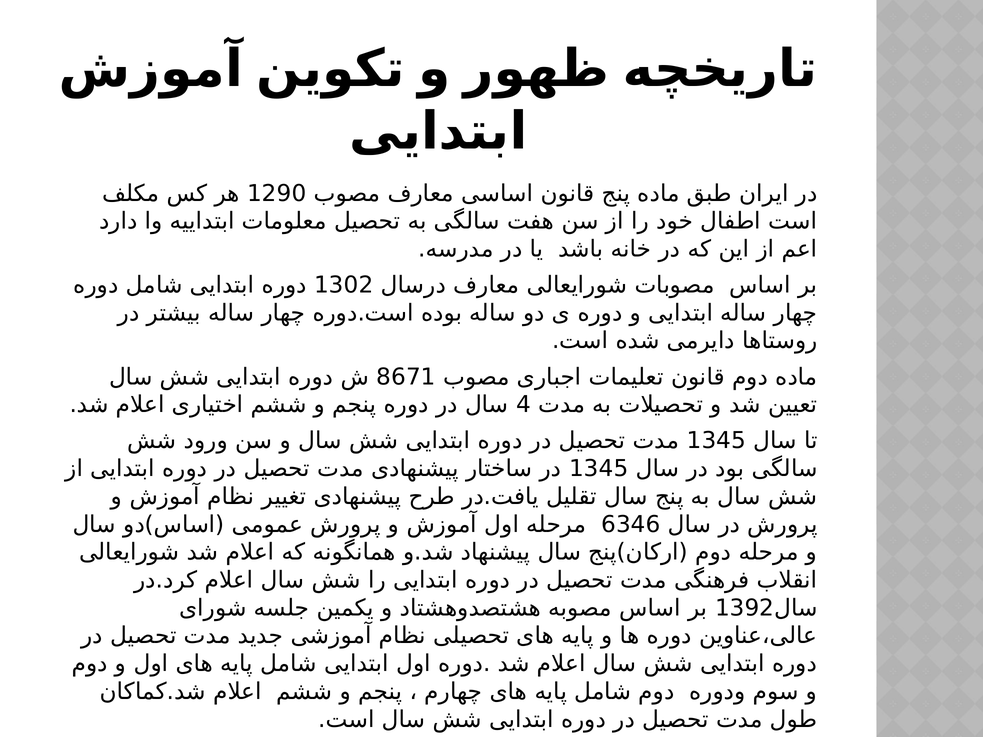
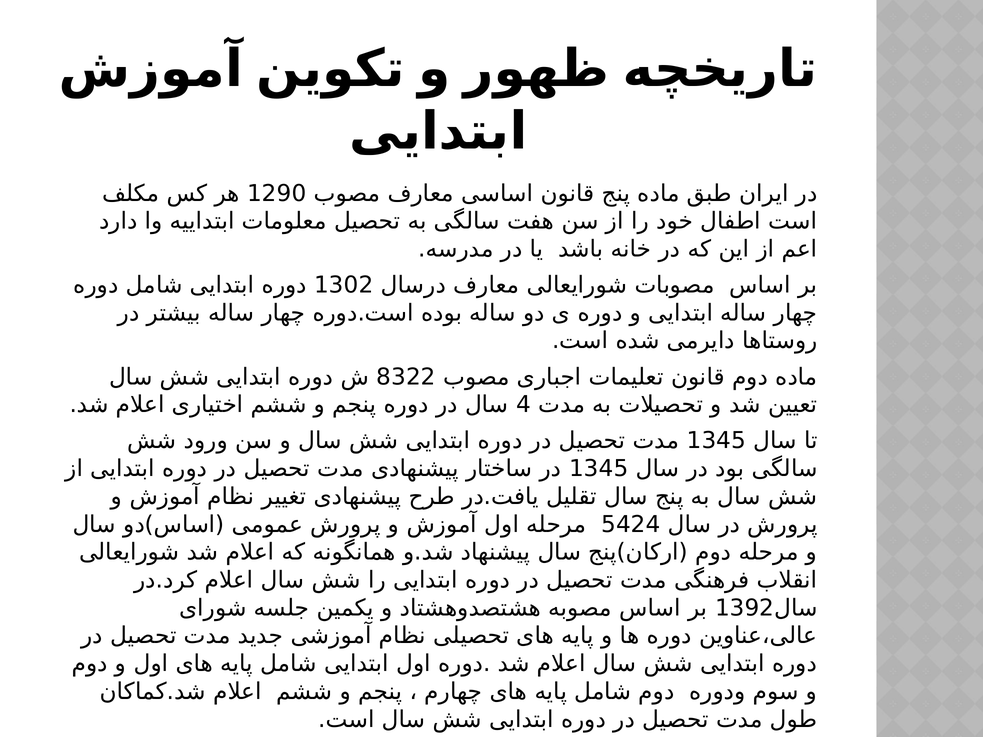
8671: 8671 -> 8322 (406, 377)
6346: 6346 -> 5424 (631, 525)
